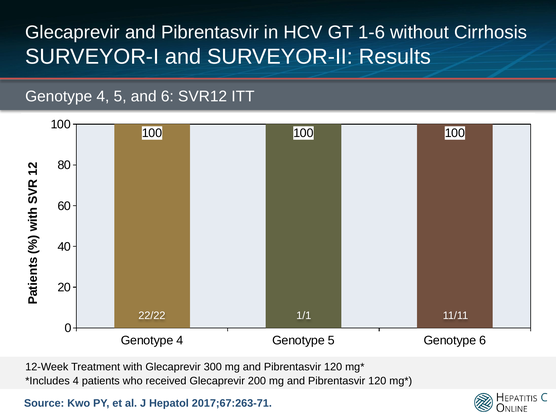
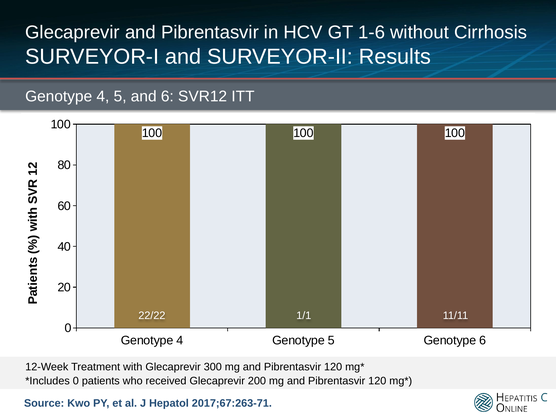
4: 4 -> 0 (76, 381)
